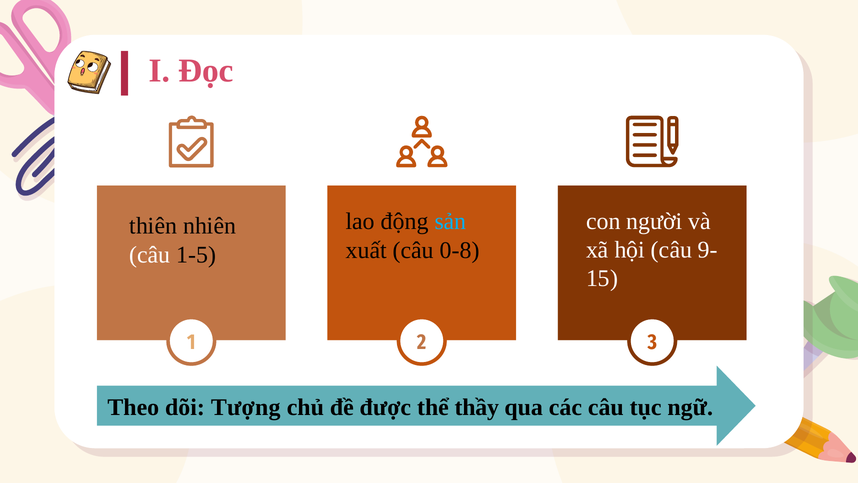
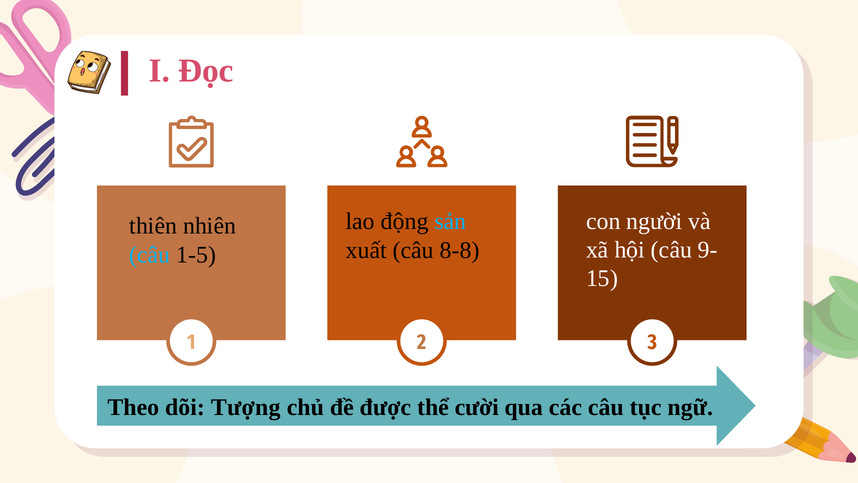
0-8: 0-8 -> 8-8 (460, 250)
câu colour: white -> light blue (150, 255)
thầy: thầy -> cười (477, 407)
